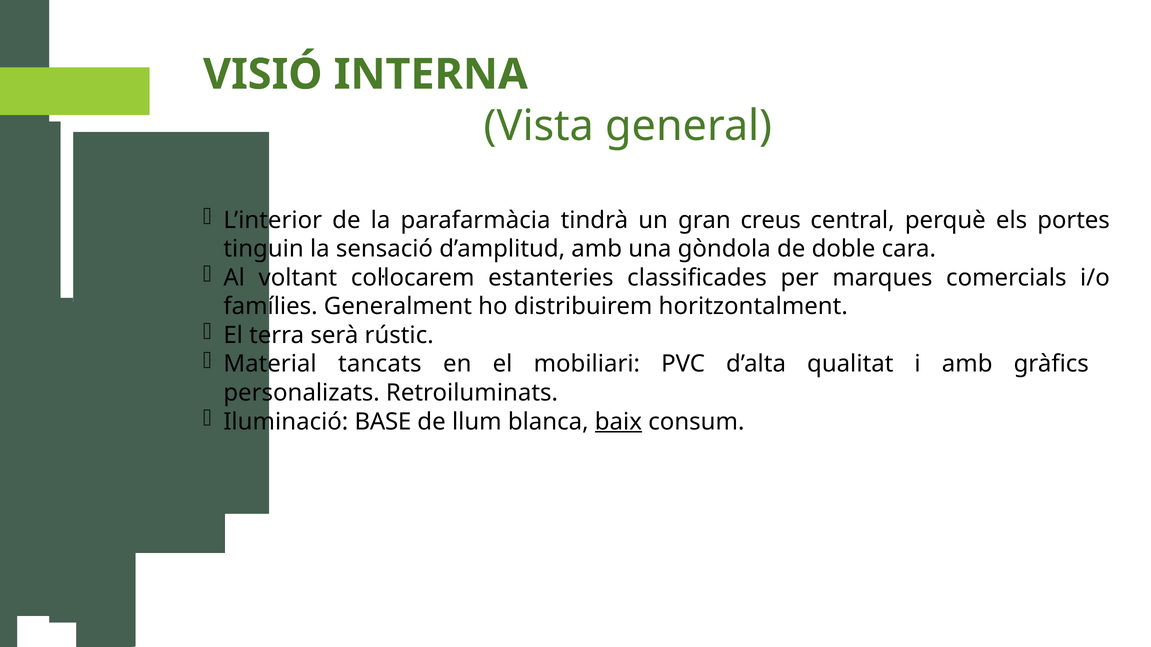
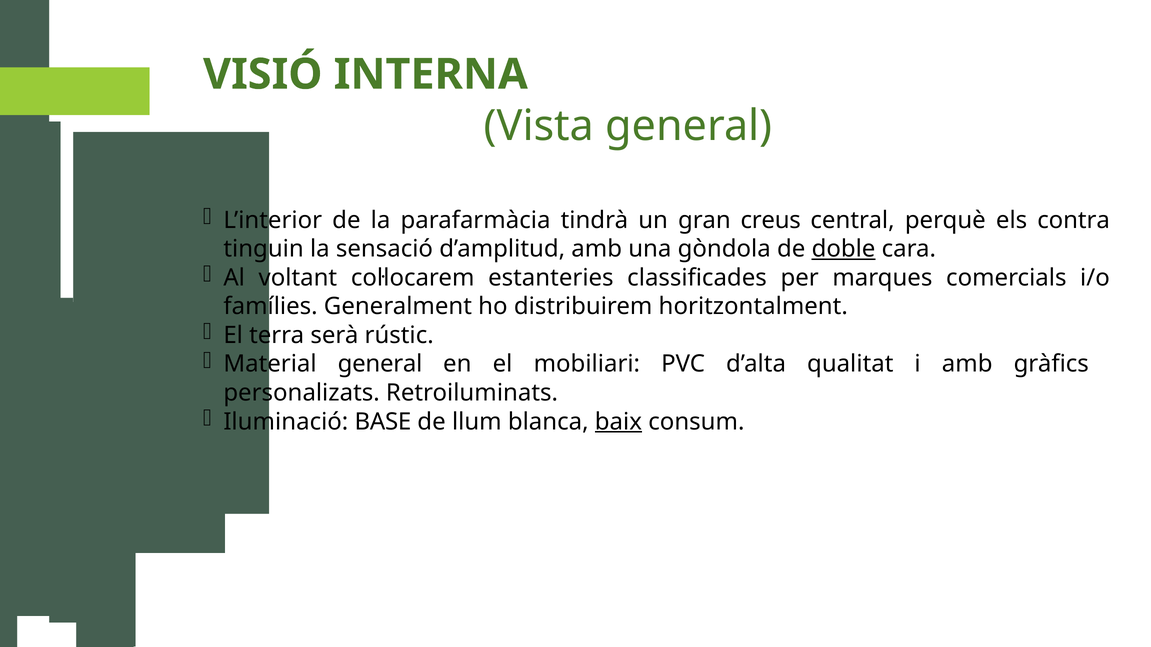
portes: portes -> contra (1074, 220)
doble underline: none -> present (844, 249)
Material tancats: tancats -> general (380, 364)
